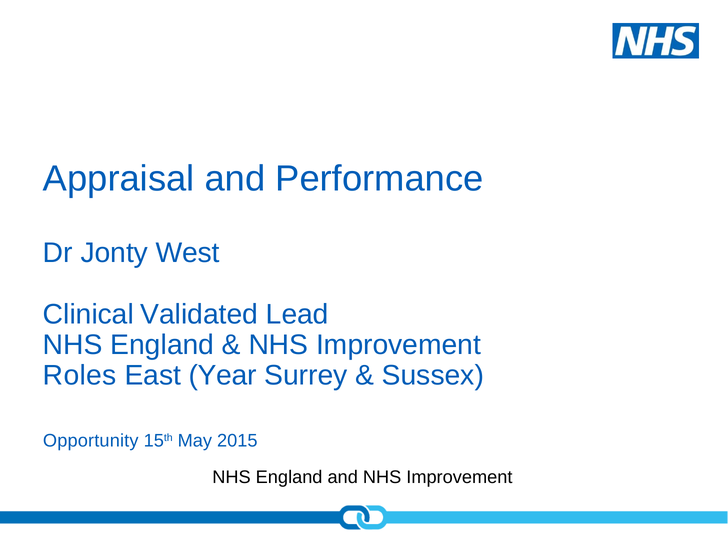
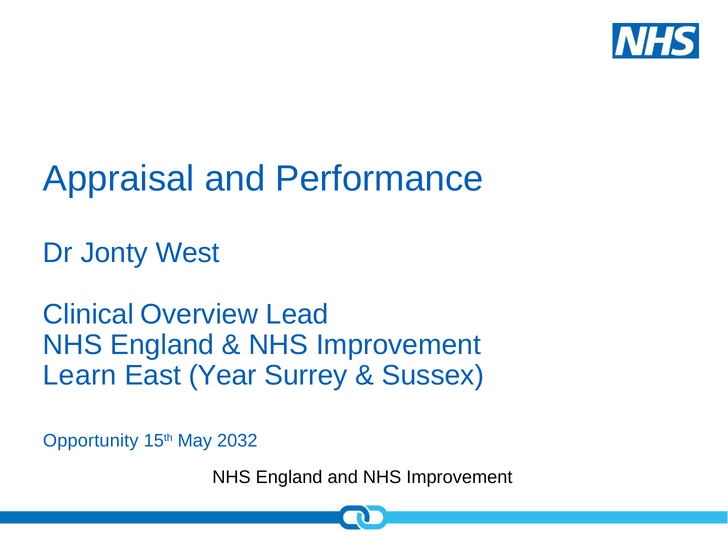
Validated: Validated -> Overview (199, 314)
Roles: Roles -> Learn (80, 375)
2015: 2015 -> 2032 (237, 441)
